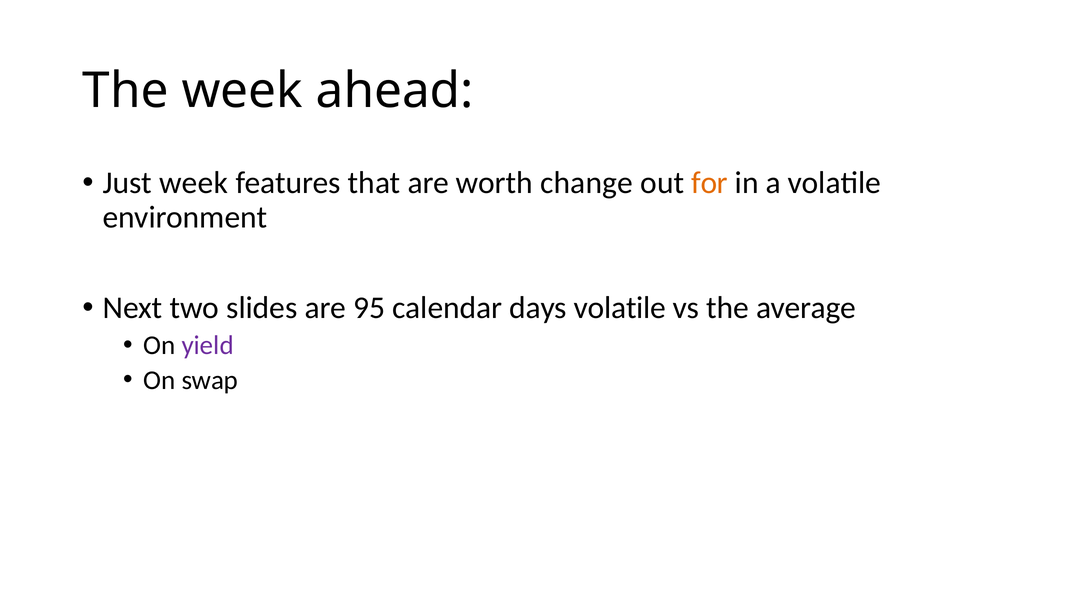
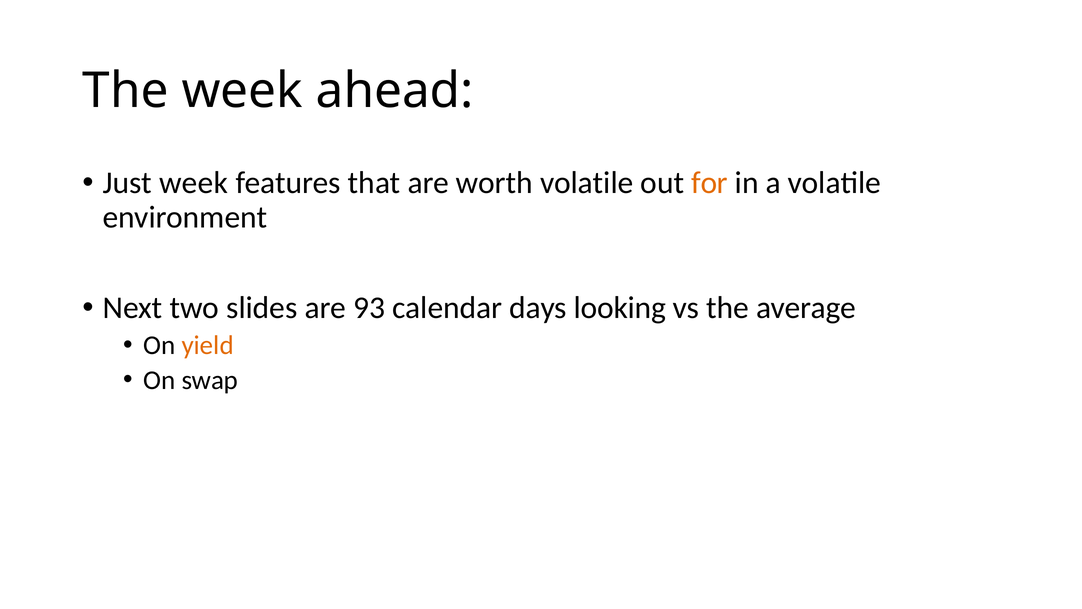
worth change: change -> volatile (587, 183)
95: 95 -> 93 (369, 308)
days volatile: volatile -> looking (620, 308)
yield colour: purple -> orange (208, 345)
